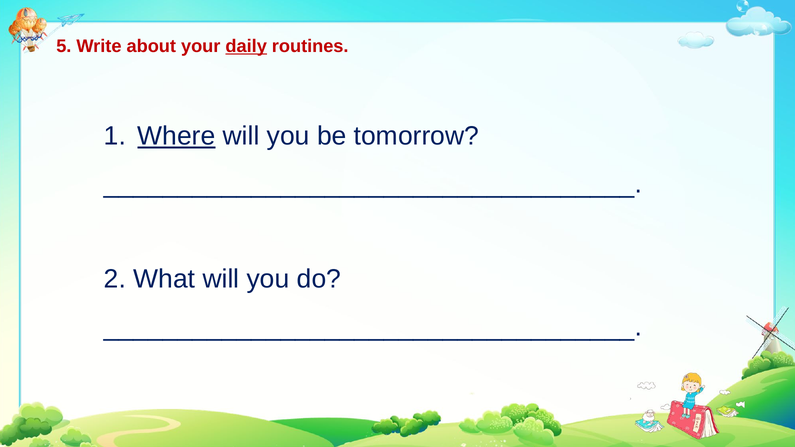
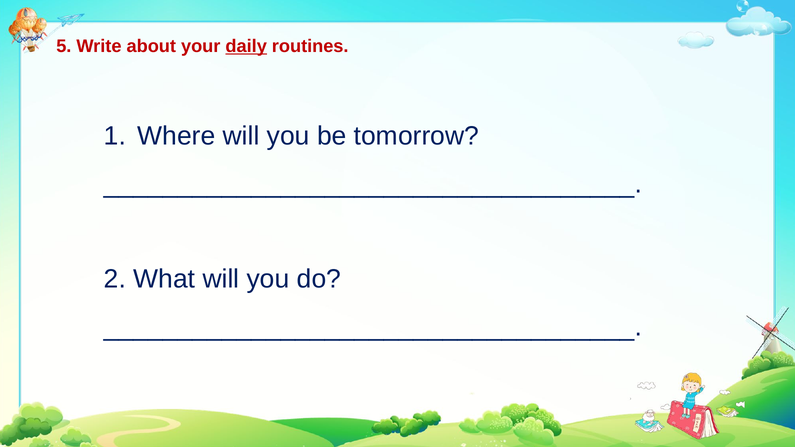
Where underline: present -> none (176, 136)
